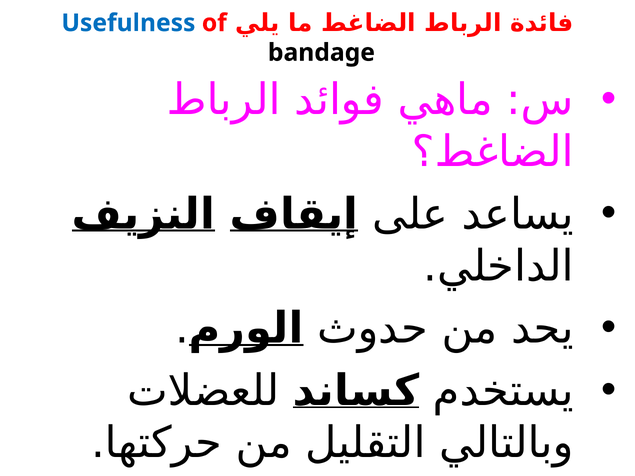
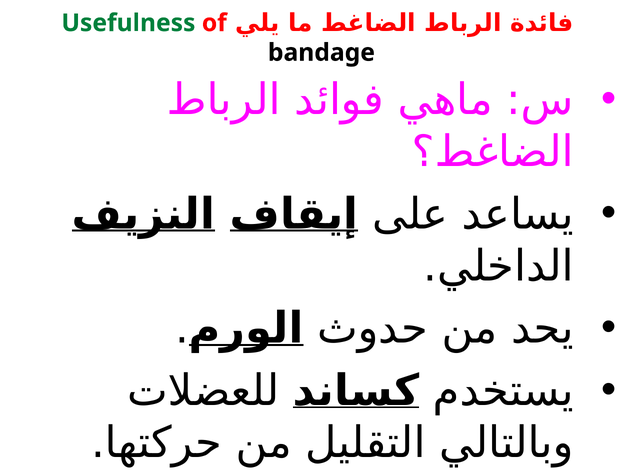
Usefulness colour: blue -> green (128, 23)
